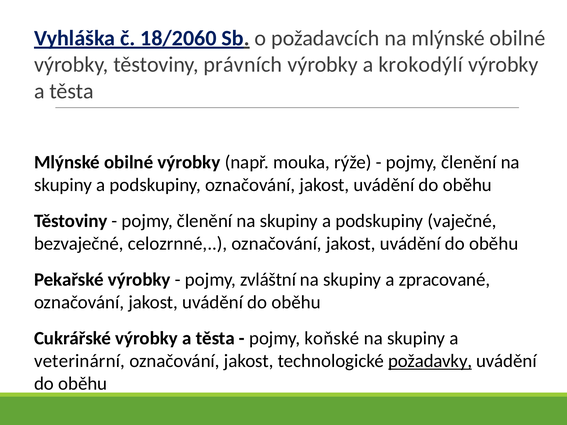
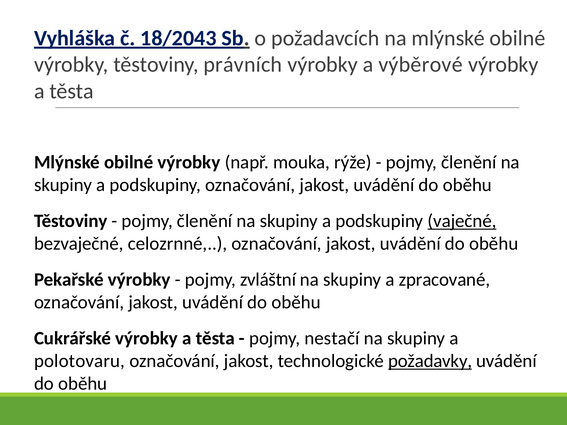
18/2060: 18/2060 -> 18/2043 (178, 38)
krokodýlí: krokodýlí -> výběrové (421, 65)
vaječné underline: none -> present (462, 221)
koňské: koňské -> nestačí (332, 339)
veterinární: veterinární -> polotovaru (80, 361)
